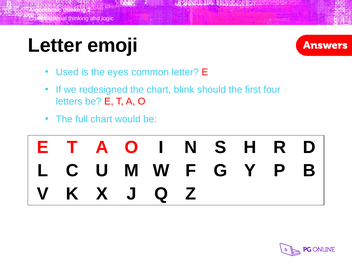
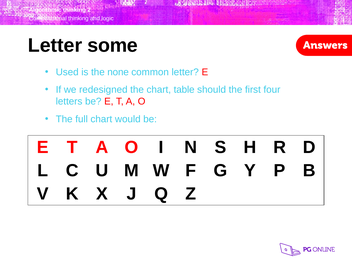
emoji: emoji -> some (113, 45)
eyes: eyes -> none (118, 72)
blink: blink -> table (184, 90)
